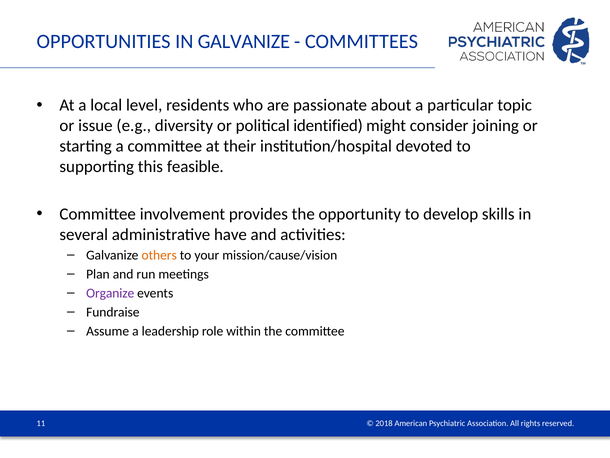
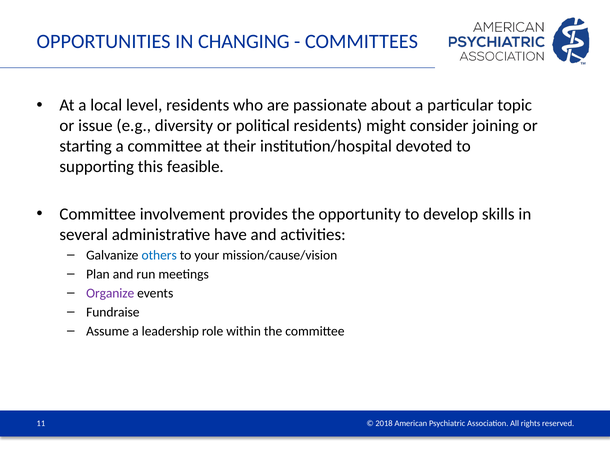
IN GALVANIZE: GALVANIZE -> CHANGING (244, 42)
political identified: identified -> residents (328, 126)
others colour: orange -> blue (159, 255)
